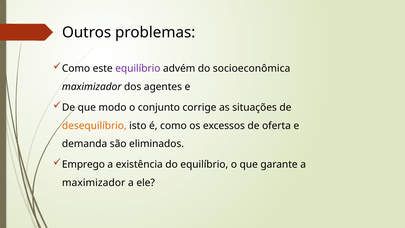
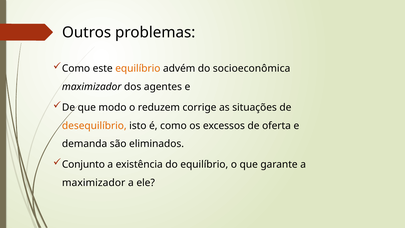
equilíbrio colour: purple -> orange (138, 68)
conjunto: conjunto -> reduzem (159, 107)
Emprego: Emprego -> Conjunto (83, 164)
